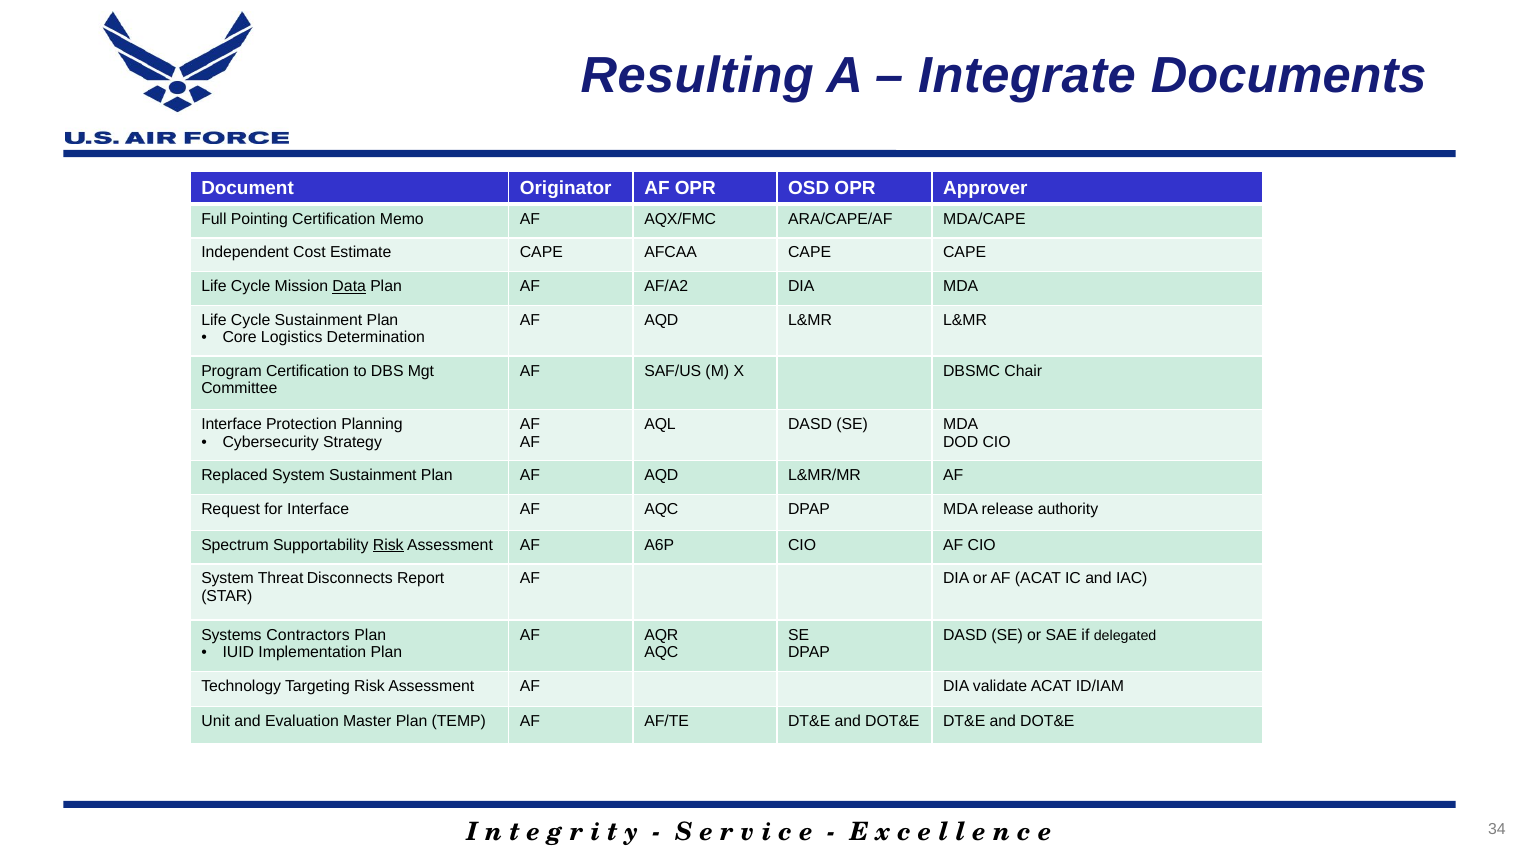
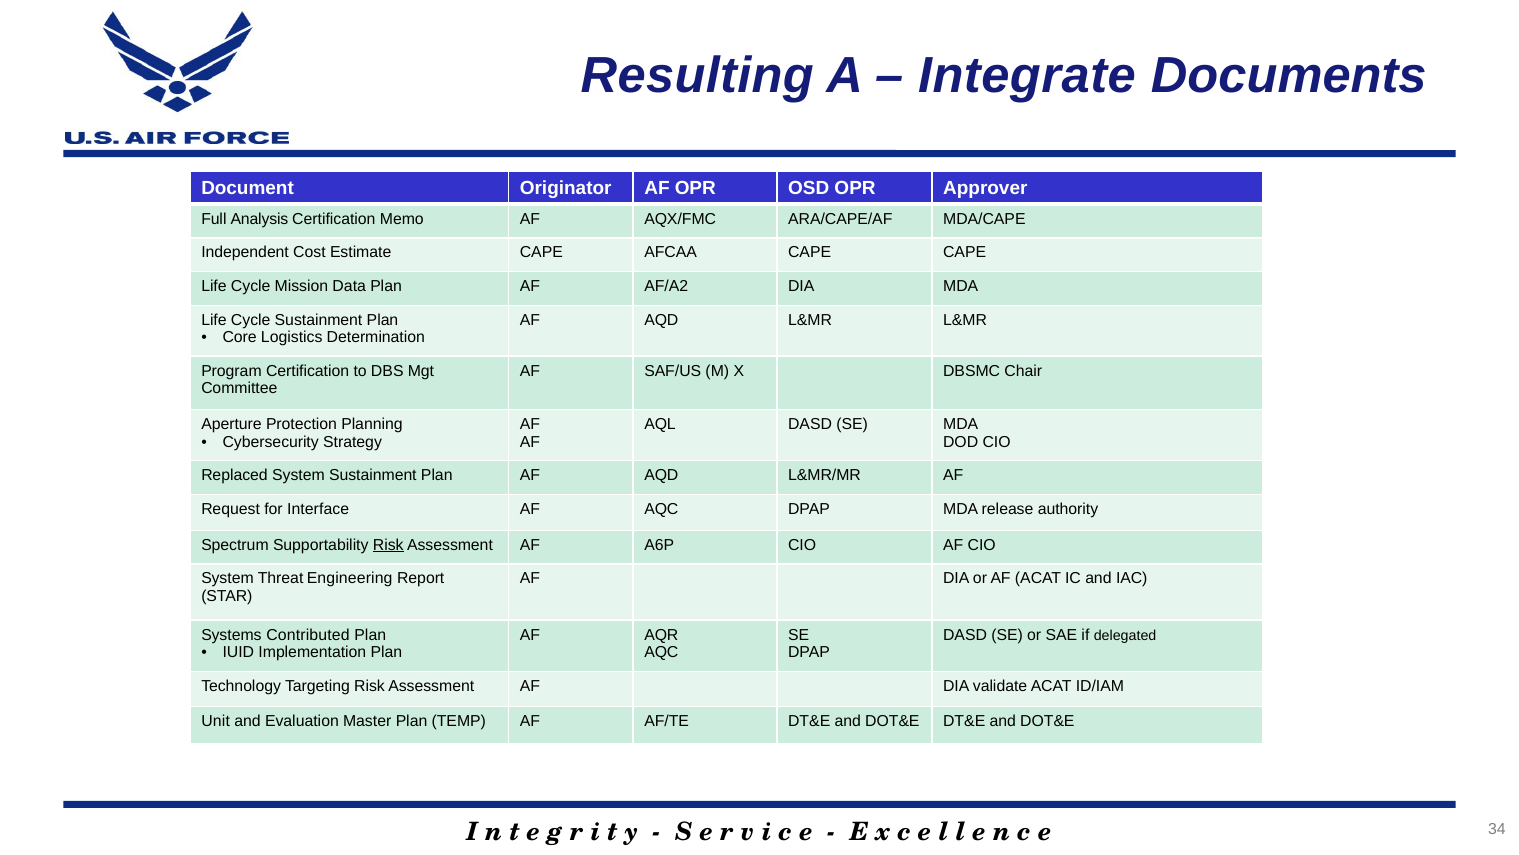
Pointing: Pointing -> Analysis (259, 219)
Data underline: present -> none (349, 286)
Interface: Interface -> Aperture (231, 424)
Disconnects: Disconnects -> Engineering (350, 578)
Contractors: Contractors -> Contributed (308, 634)
